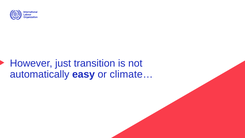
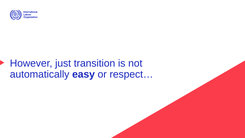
climate…: climate… -> respect… (131, 74)
